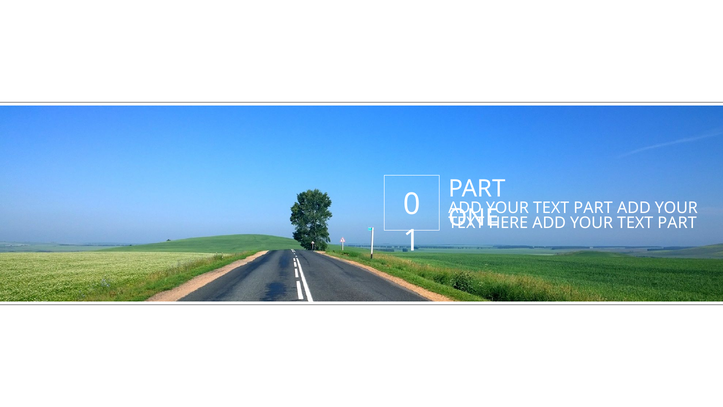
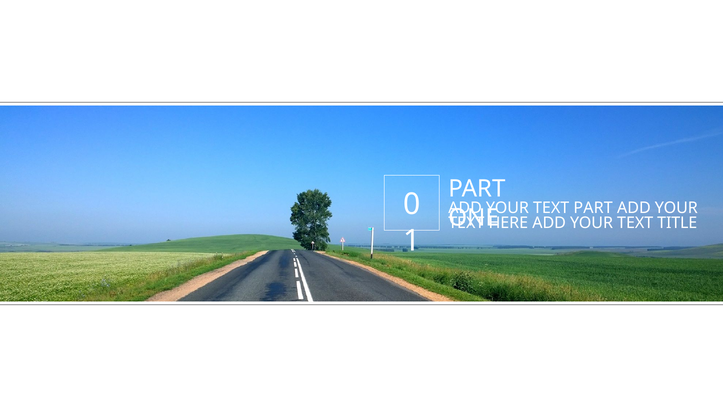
PART: PART -> TITLE (677, 223)
